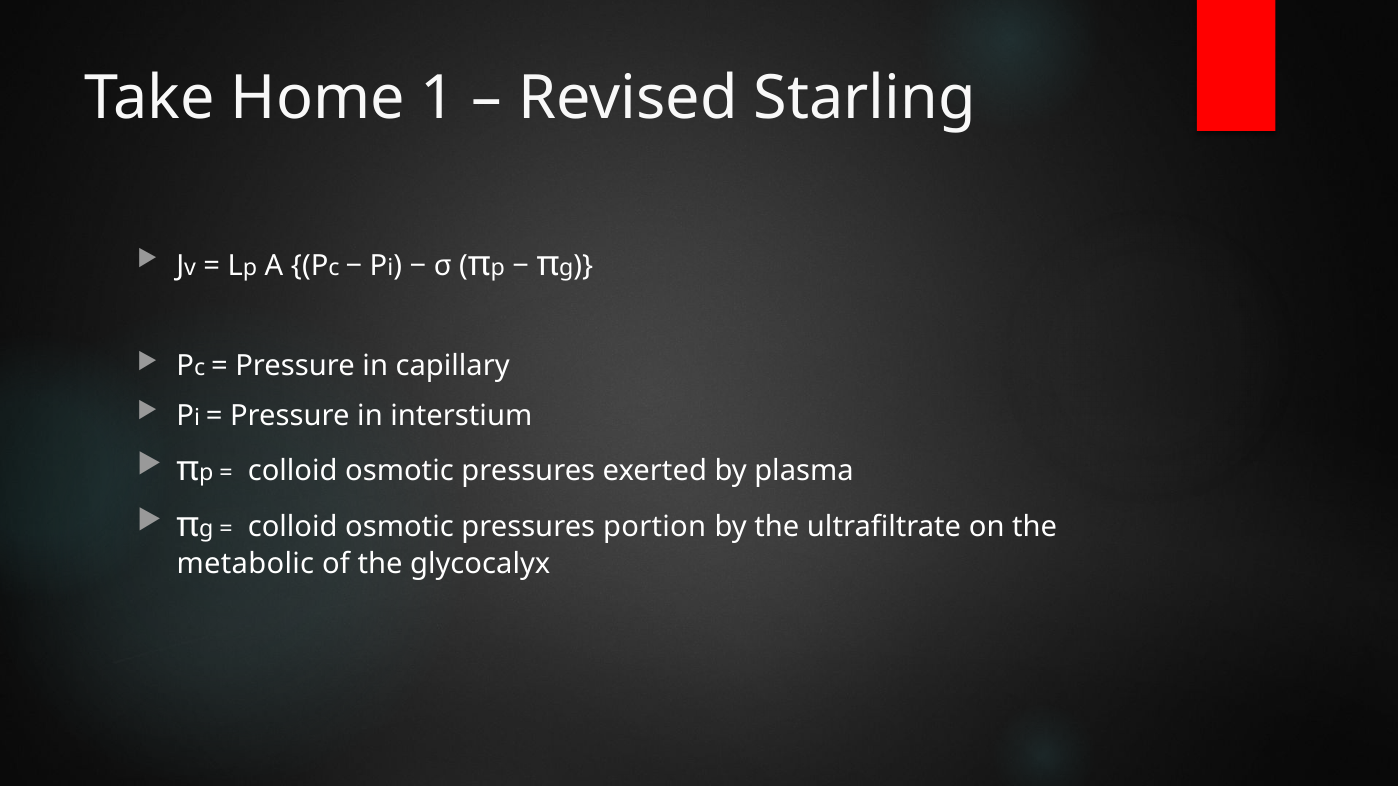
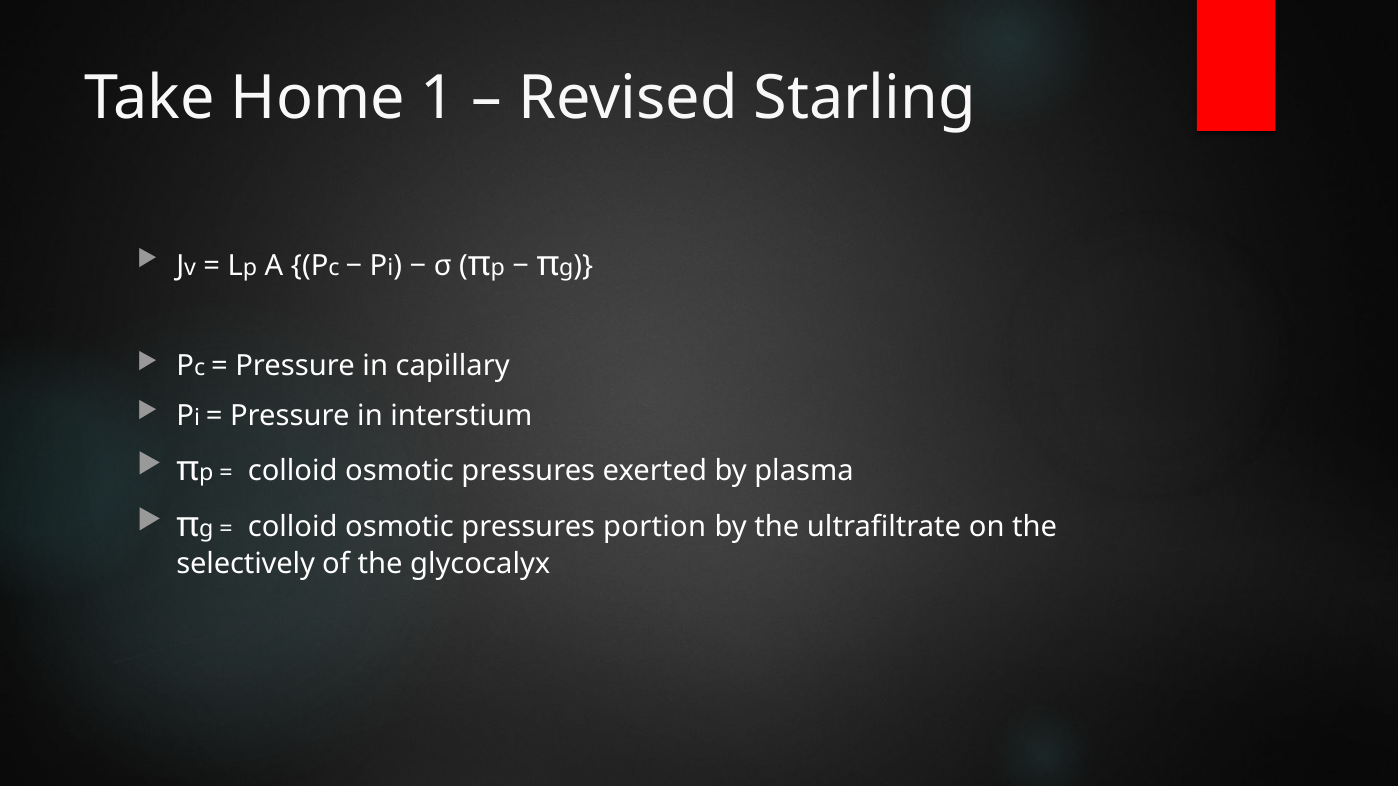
metabolic: metabolic -> selectively (246, 564)
